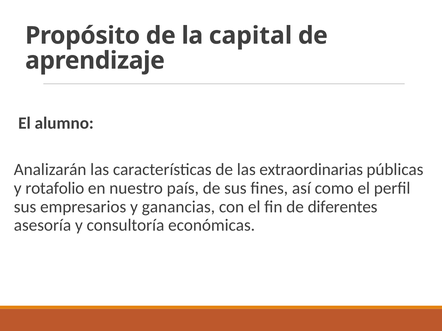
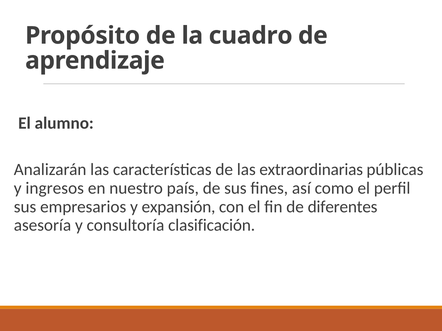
capital: capital -> cuadro (251, 36)
rotafolio: rotafolio -> ingresos (55, 188)
ganancias: ganancias -> expansión (179, 207)
económicas: económicas -> clasificación (212, 226)
